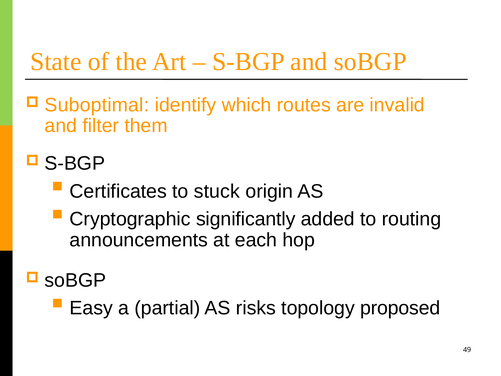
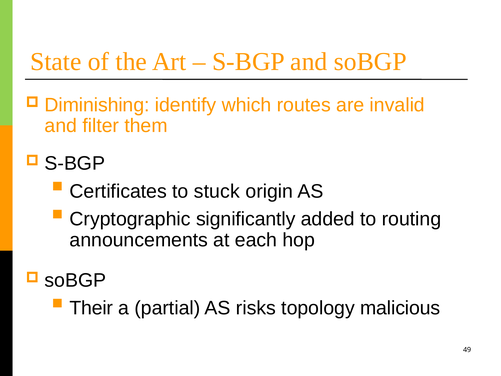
Suboptimal: Suboptimal -> Diminishing (97, 105)
Easy: Easy -> Their (91, 308)
proposed: proposed -> malicious (400, 308)
